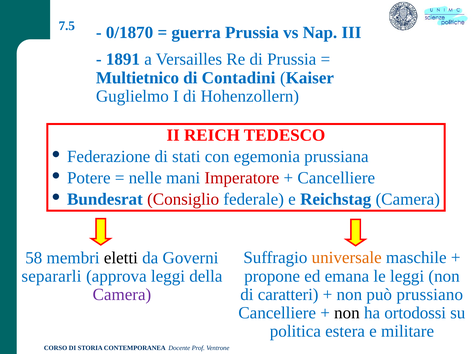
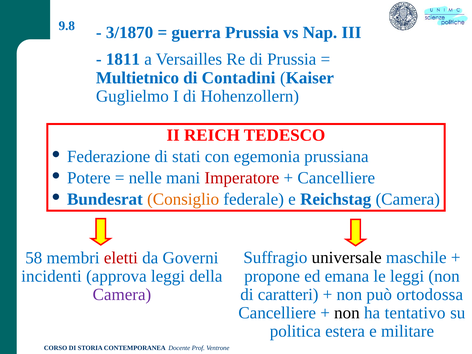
7.5: 7.5 -> 9.8 (67, 26)
0/1870: 0/1870 -> 3/1870 (130, 32)
1891: 1891 -> 1811 (123, 59)
Consiglio colour: red -> orange (183, 199)
universale colour: orange -> black (347, 258)
eletti colour: black -> red (121, 258)
separarli: separarli -> incidenti (51, 276)
prussiano: prussiano -> ortodossa (430, 294)
ortodossi: ortodossi -> tentativo (415, 313)
